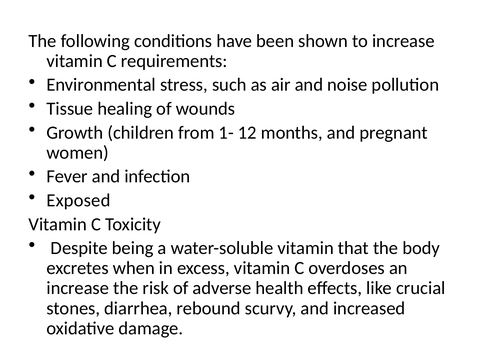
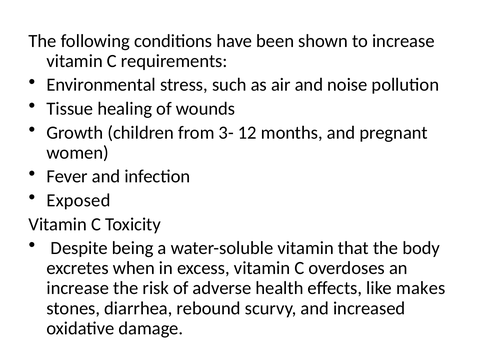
1-: 1- -> 3- (226, 132)
crucial: crucial -> makes (421, 288)
